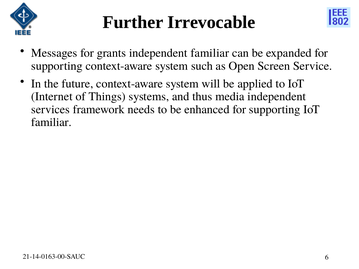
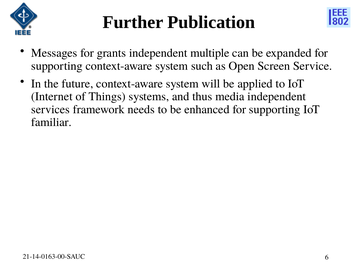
Irrevocable: Irrevocable -> Publication (211, 22)
independent familiar: familiar -> multiple (210, 53)
